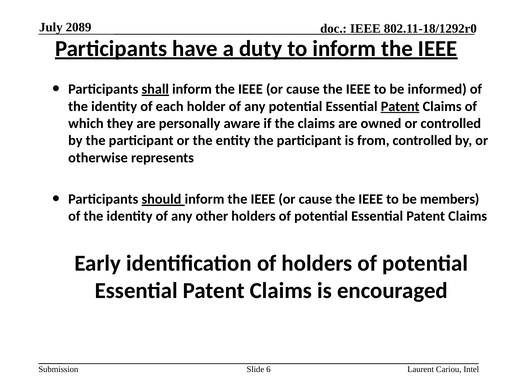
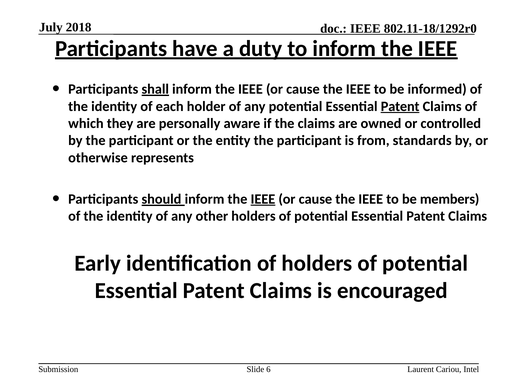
2089: 2089 -> 2018 (79, 27)
from controlled: controlled -> standards (422, 140)
IEEE underline: none -> present (263, 199)
